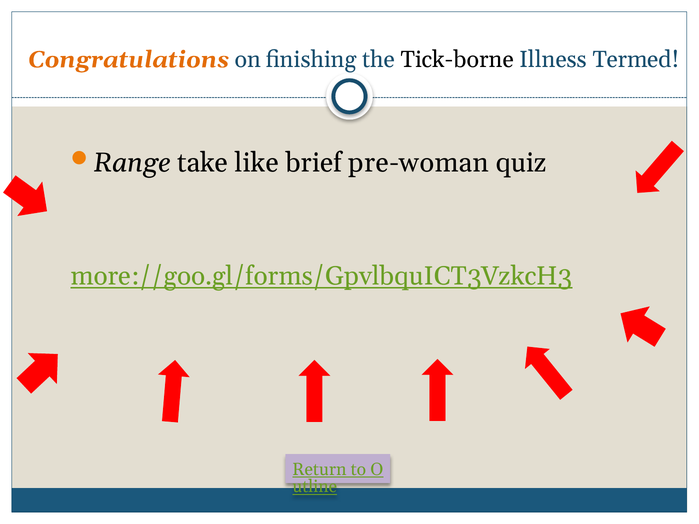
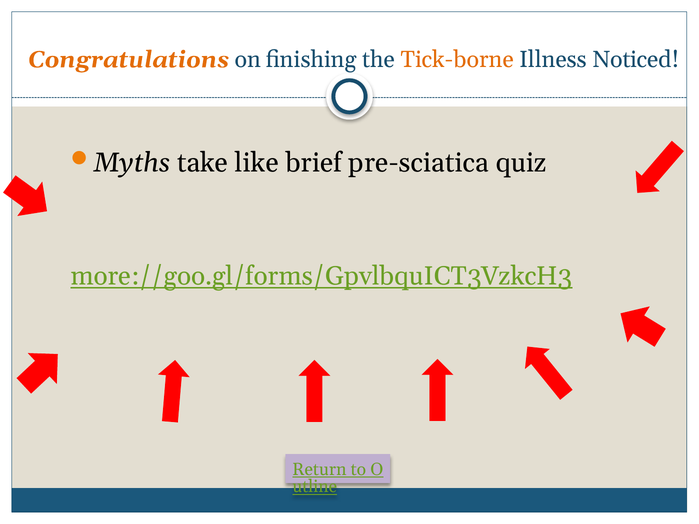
Tick-borne colour: black -> orange (457, 60)
Termed: Termed -> Noticed (636, 60)
Range: Range -> Myths (132, 163)
pre-woman: pre-woman -> pre-sciatica (419, 163)
